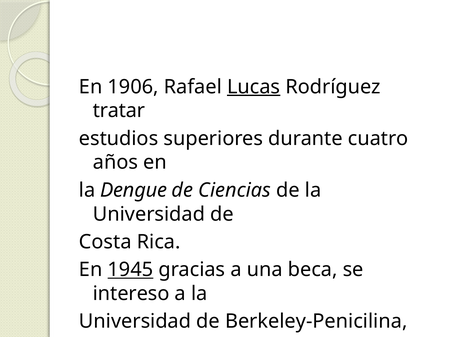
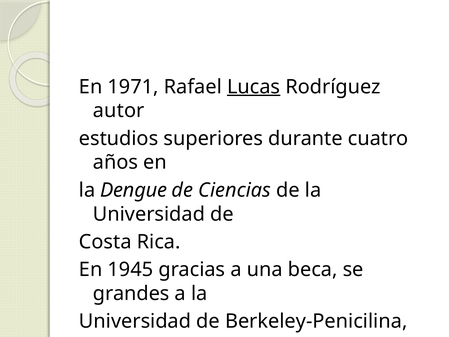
1906: 1906 -> 1971 (133, 87)
tratar: tratar -> autor (119, 111)
1945 underline: present -> none (130, 269)
intereso: intereso -> grandes (131, 293)
